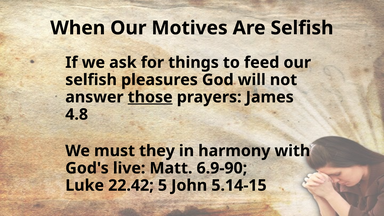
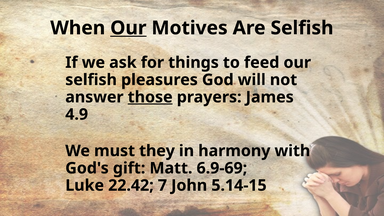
Our underline: none -> present (128, 28)
4.8: 4.8 -> 4.9 (77, 114)
live: live -> gift (129, 168)
6.9-90: 6.9-90 -> 6.9-69 (222, 168)
5: 5 -> 7 (162, 185)
